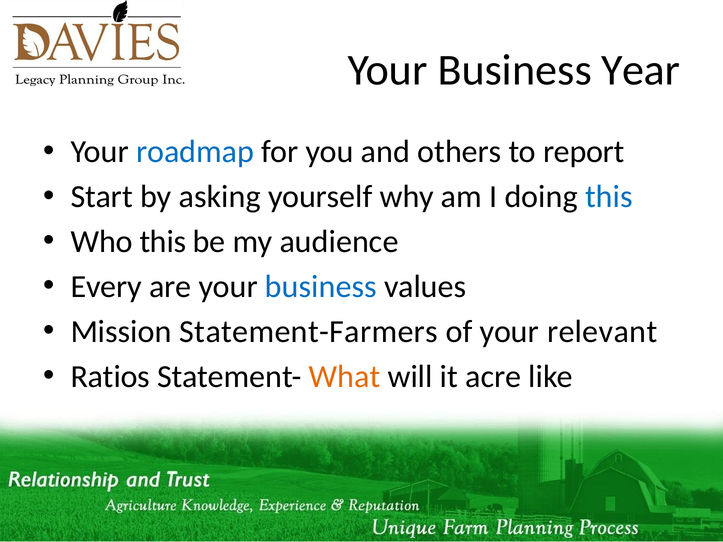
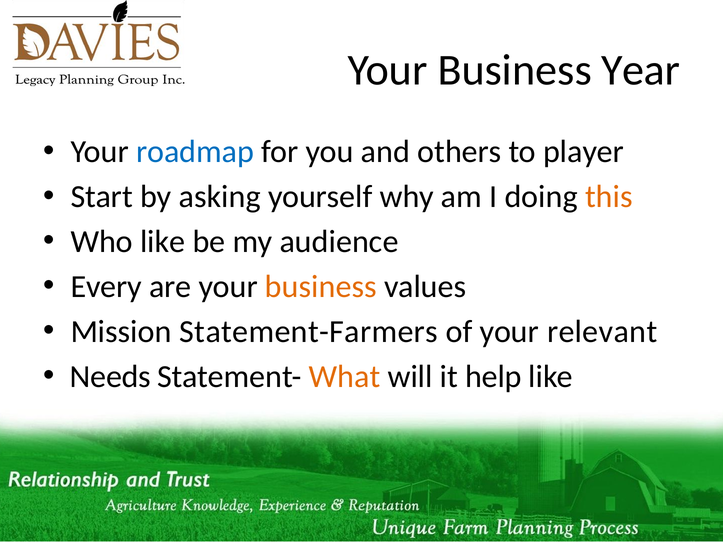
report: report -> player (584, 152)
this colour: blue -> orange (609, 197)
Who this: this -> like (163, 242)
business colour: blue -> orange (321, 287)
Ratios: Ratios -> Needs (110, 377)
acre: acre -> help (493, 377)
